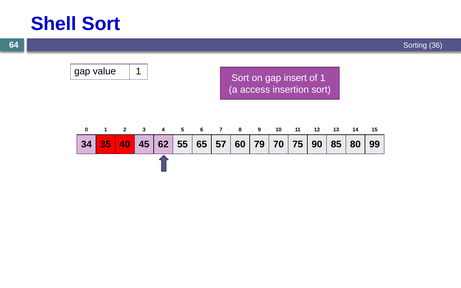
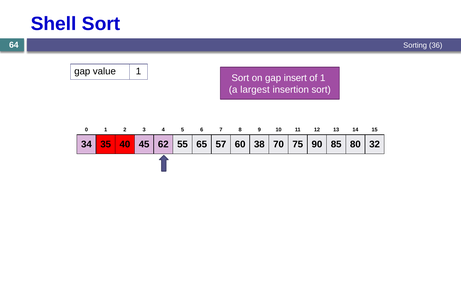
access: access -> largest (255, 90)
79: 79 -> 38 (259, 144)
99: 99 -> 32 (375, 144)
